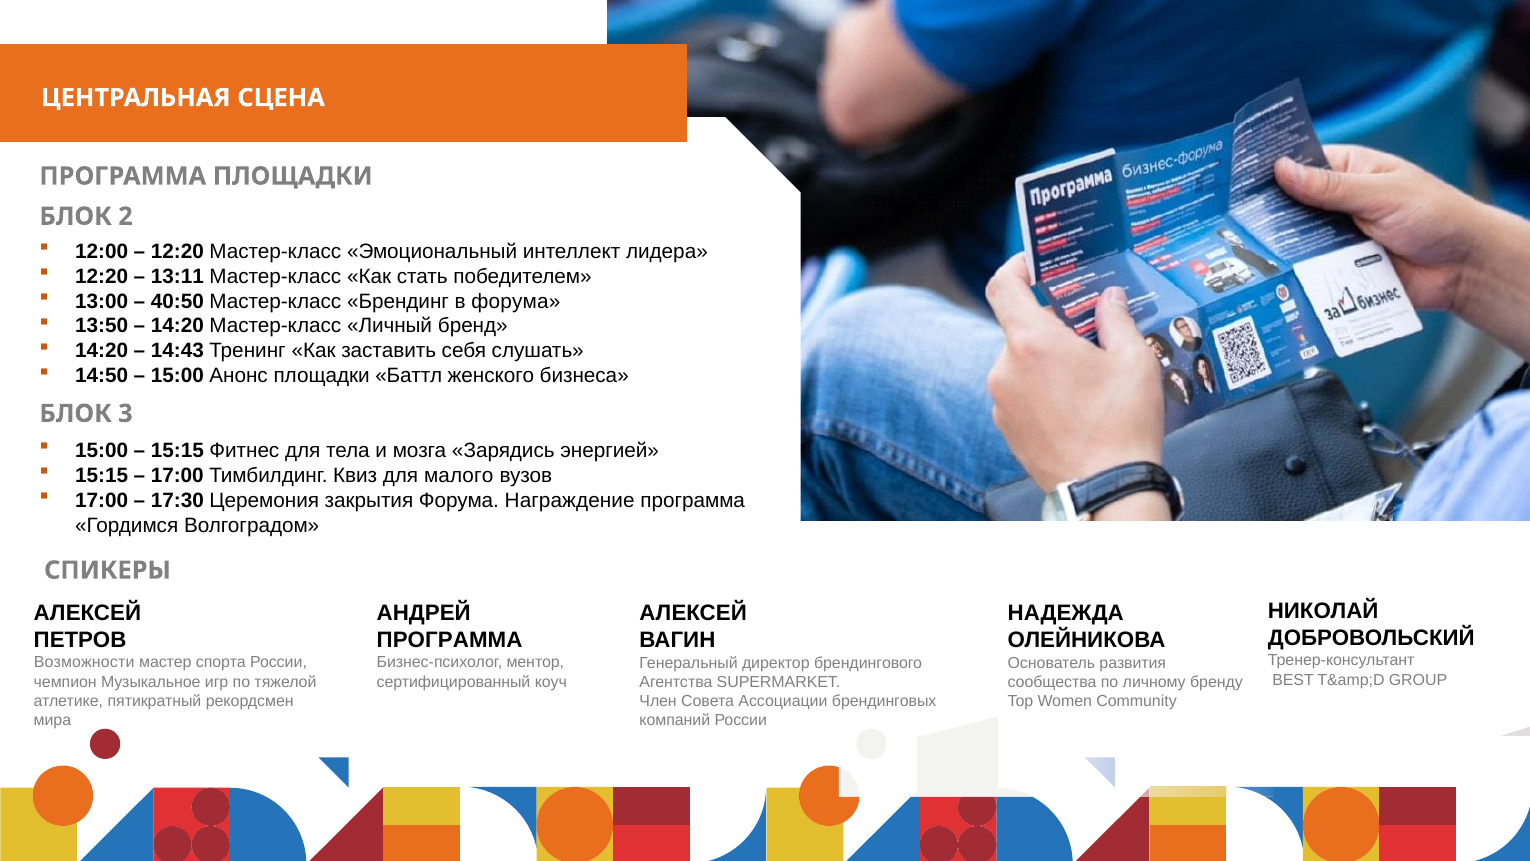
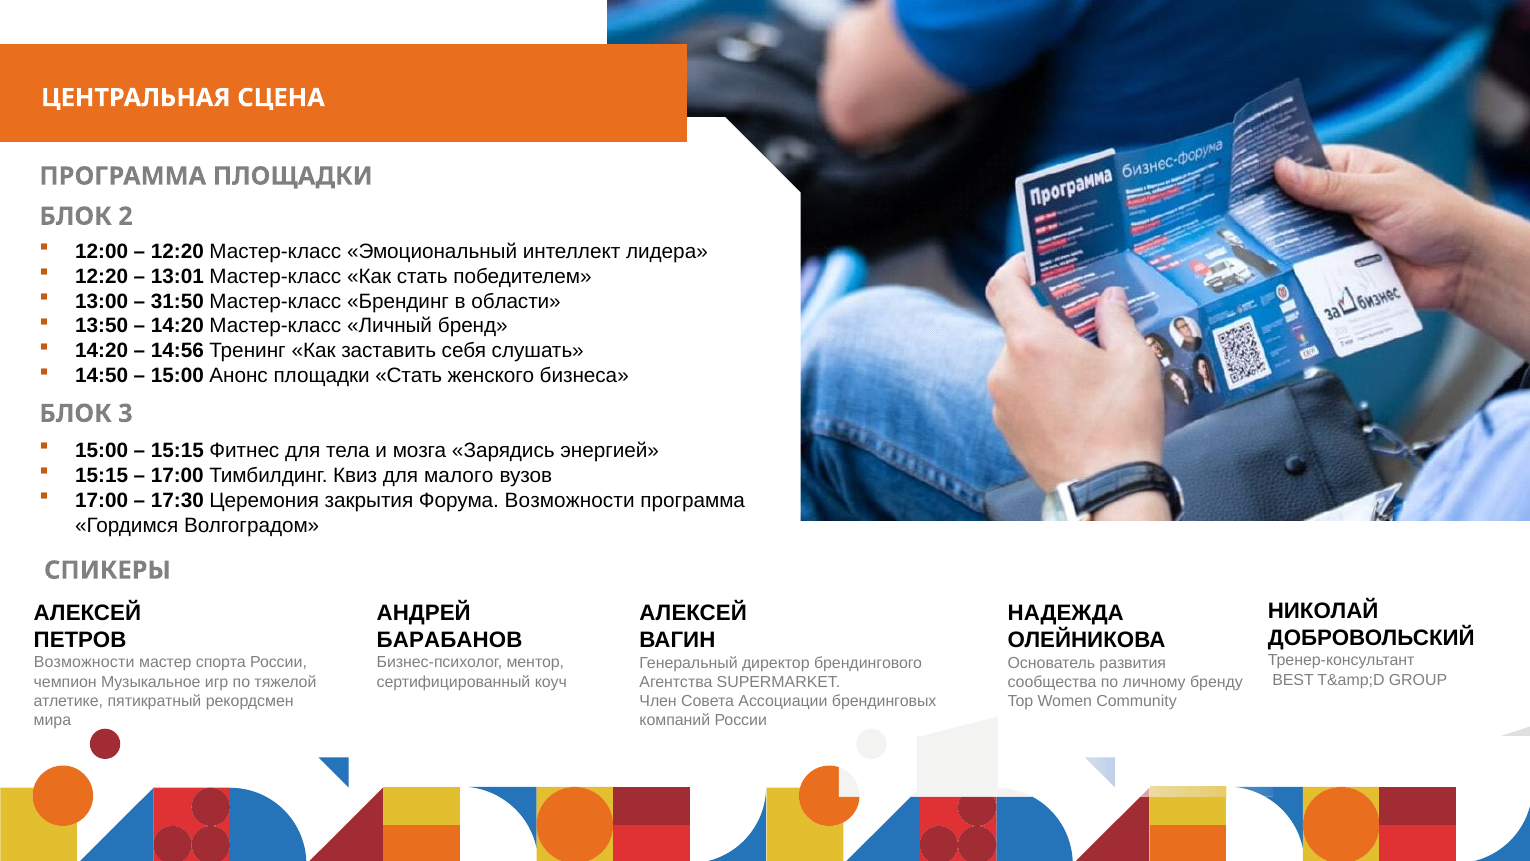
13:11: 13:11 -> 13:01 (177, 276)
40:50: 40:50 -> 31:50 (177, 301)
в форума: форума -> области (516, 301)
14:43: 14:43 -> 14:56 (177, 351)
площадки Баттл: Баттл -> Стать (409, 376)
Форума Награждение: Награждение -> Возможности (570, 500)
ПРОГРАММА: ПРОГРАММА -> БАРАБАНОВ (450, 640)
